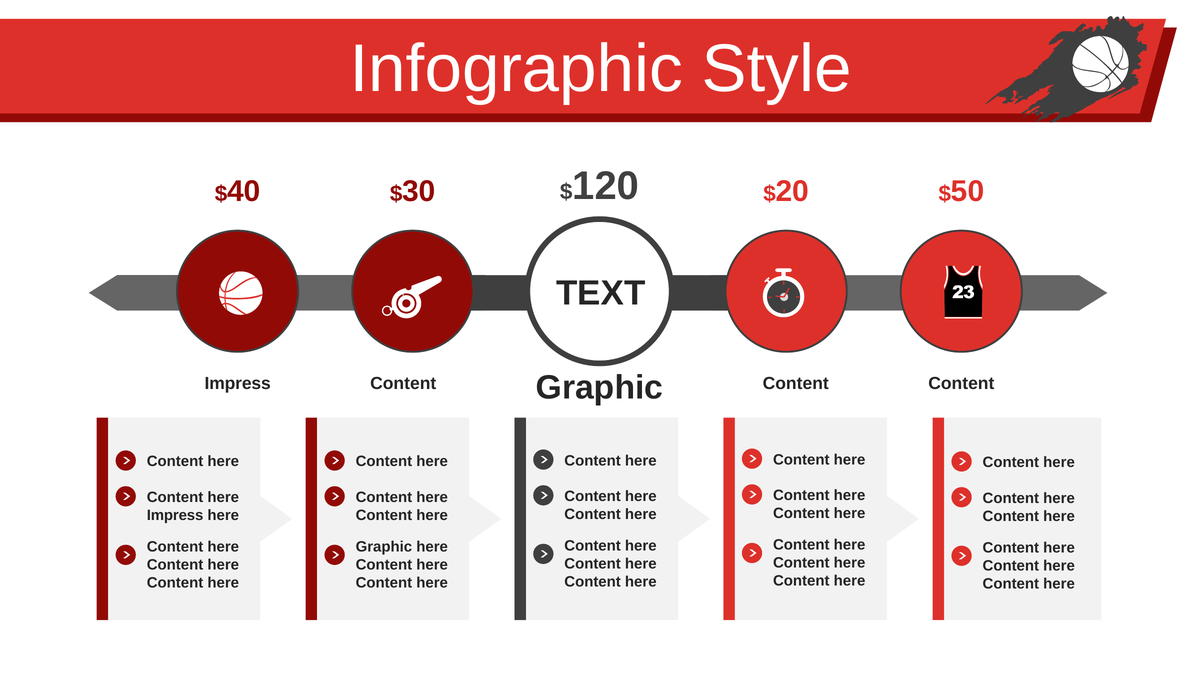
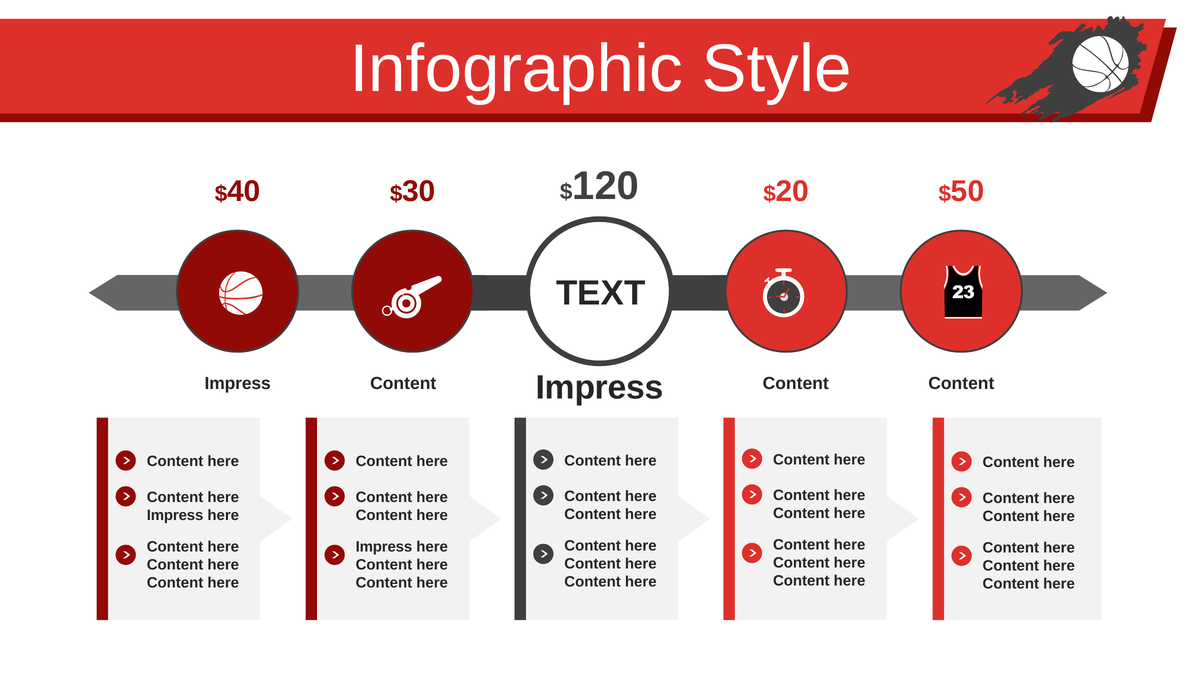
Graphic: Graphic -> Impress (600, 388)
Graphic: Graphic -> Impress (384, 547)
